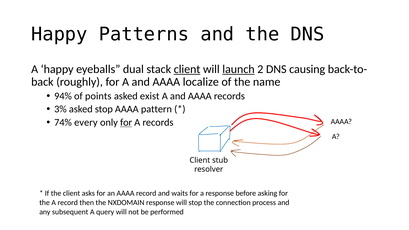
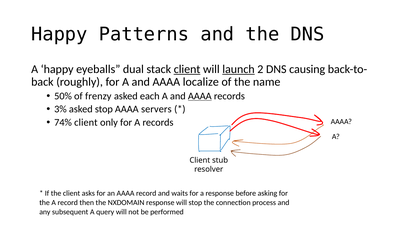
94%: 94% -> 50% (63, 96)
points: points -> frenzy (98, 96)
exist: exist -> each (150, 96)
AAAA underline: none -> present (200, 96)
pattern: pattern -> servers (156, 109)
74% every: every -> client (86, 122)
for underline: present -> none (126, 122)
